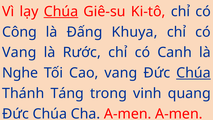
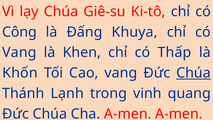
Chúa underline: present -> none (61, 11)
Rước: Rước -> Khen (82, 52)
Canh: Canh -> Thấp (174, 52)
Nghe: Nghe -> Khốn (20, 73)
Táng: Táng -> Lạnh (67, 93)
